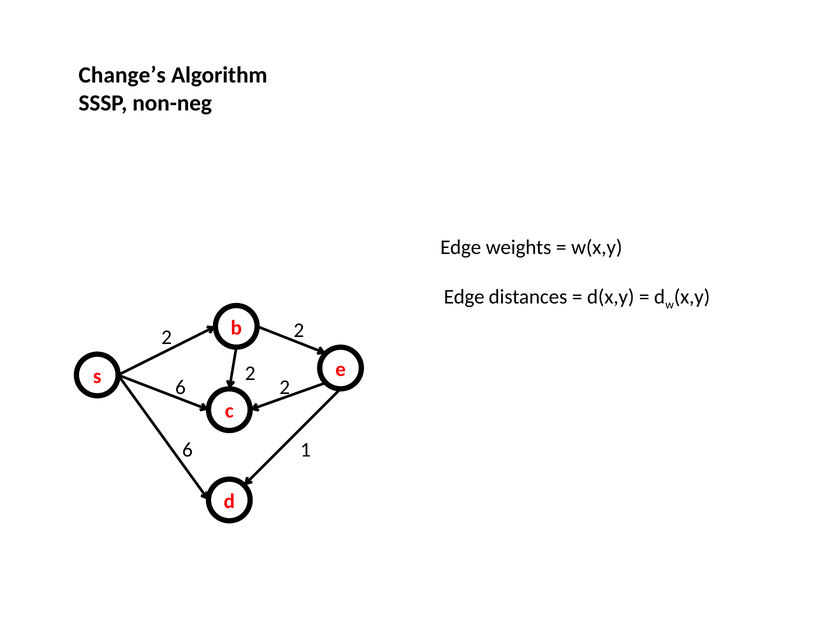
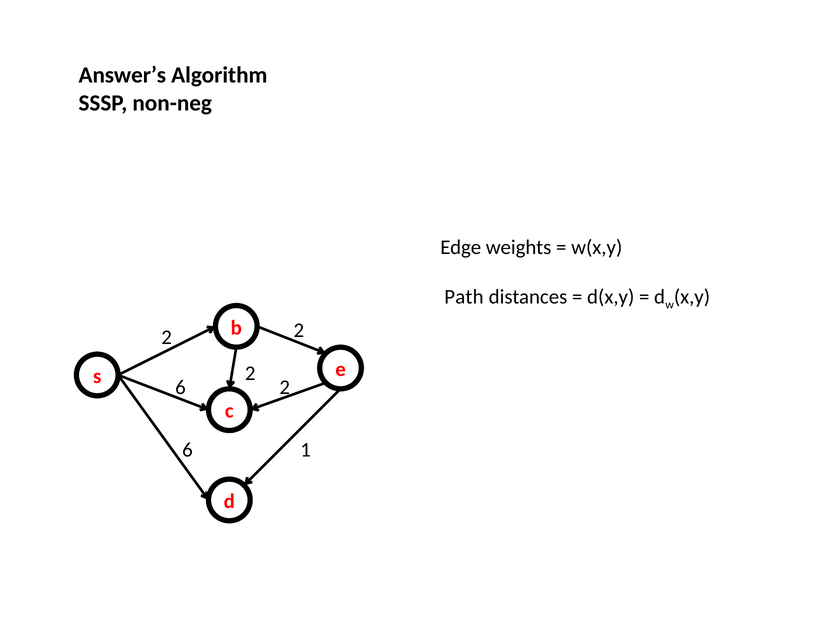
Change’s: Change’s -> Answer’s (122, 75)
Edge: Edge -> Path (464, 297)
